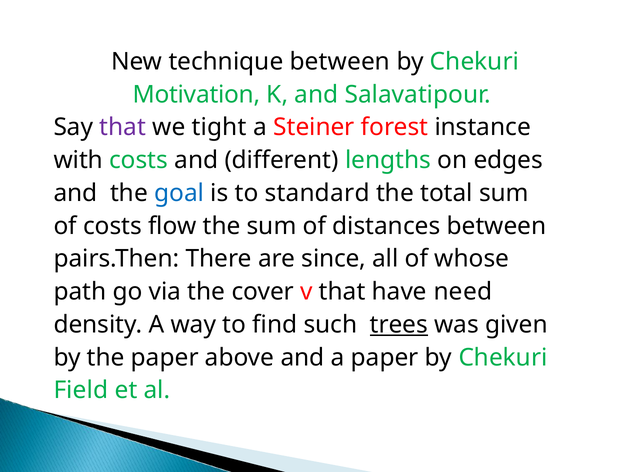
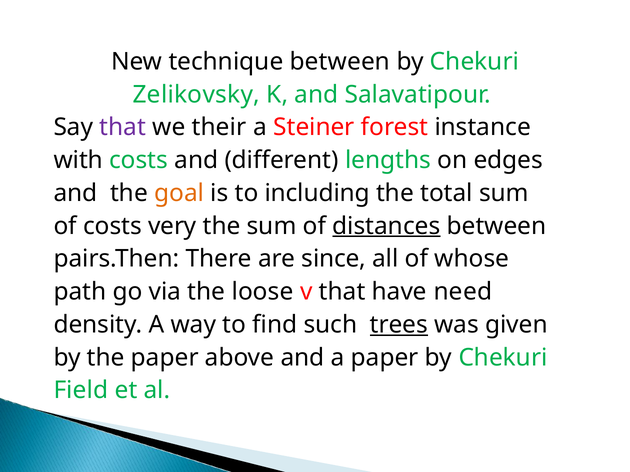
Motivation: Motivation -> Zelikovsky (196, 95)
tight: tight -> their (219, 127)
goal colour: blue -> orange (179, 193)
standard: standard -> including (317, 193)
flow: flow -> very (172, 226)
distances underline: none -> present (386, 226)
cover: cover -> loose (263, 292)
